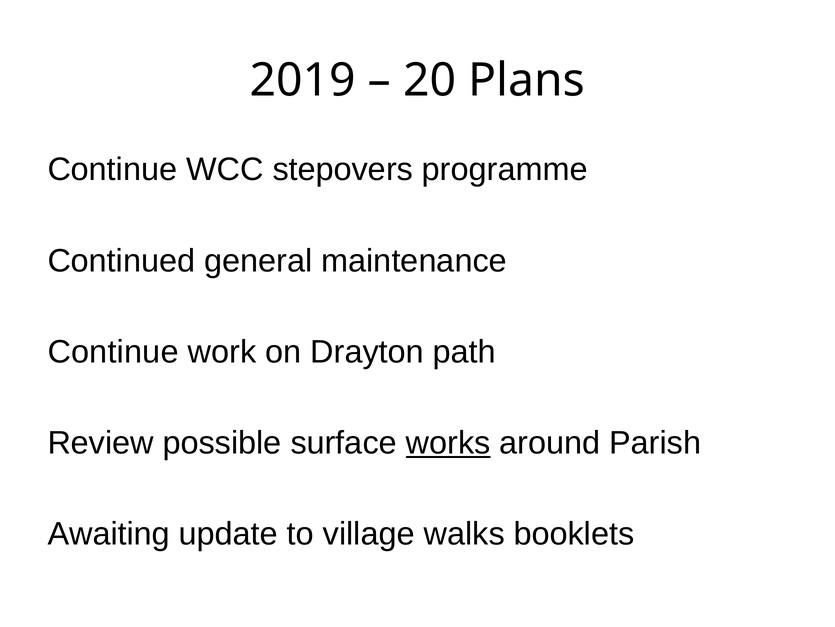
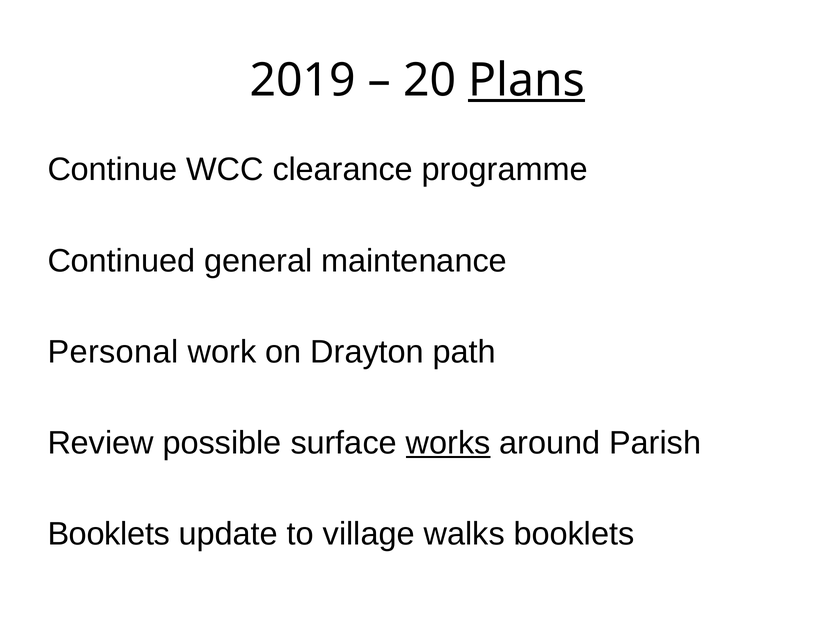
Plans underline: none -> present (526, 80)
stepovers: stepovers -> clearance (343, 169)
Continue: Continue -> Personal (113, 351)
Awaiting: Awaiting -> Booklets (109, 533)
